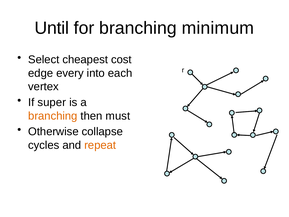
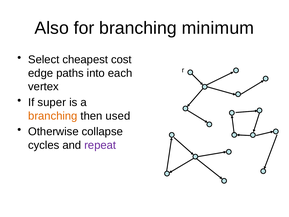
Until: Until -> Also (52, 28)
every: every -> paths (70, 73)
must: must -> used (118, 116)
repeat colour: orange -> purple (100, 145)
